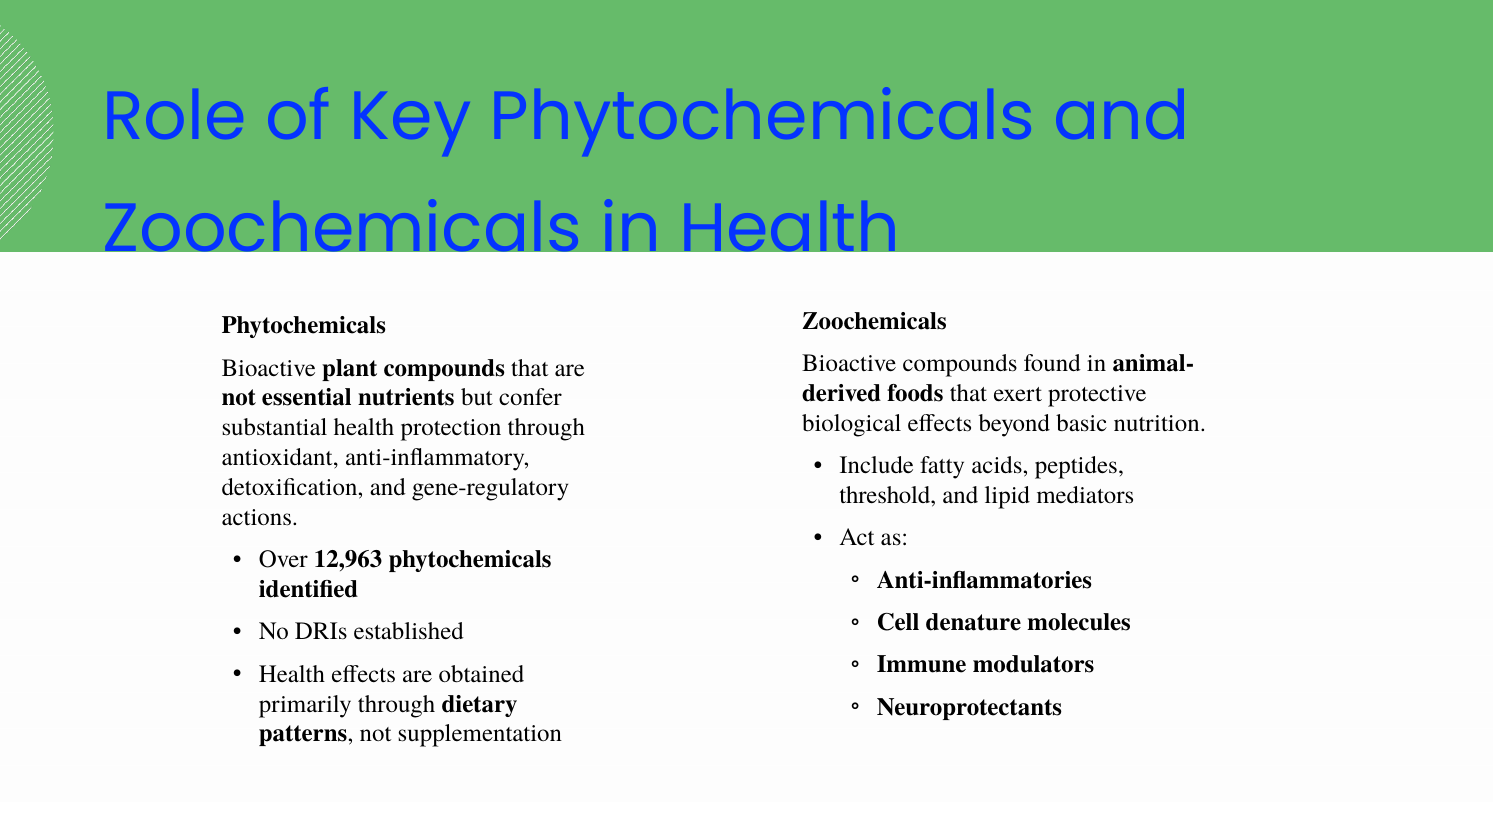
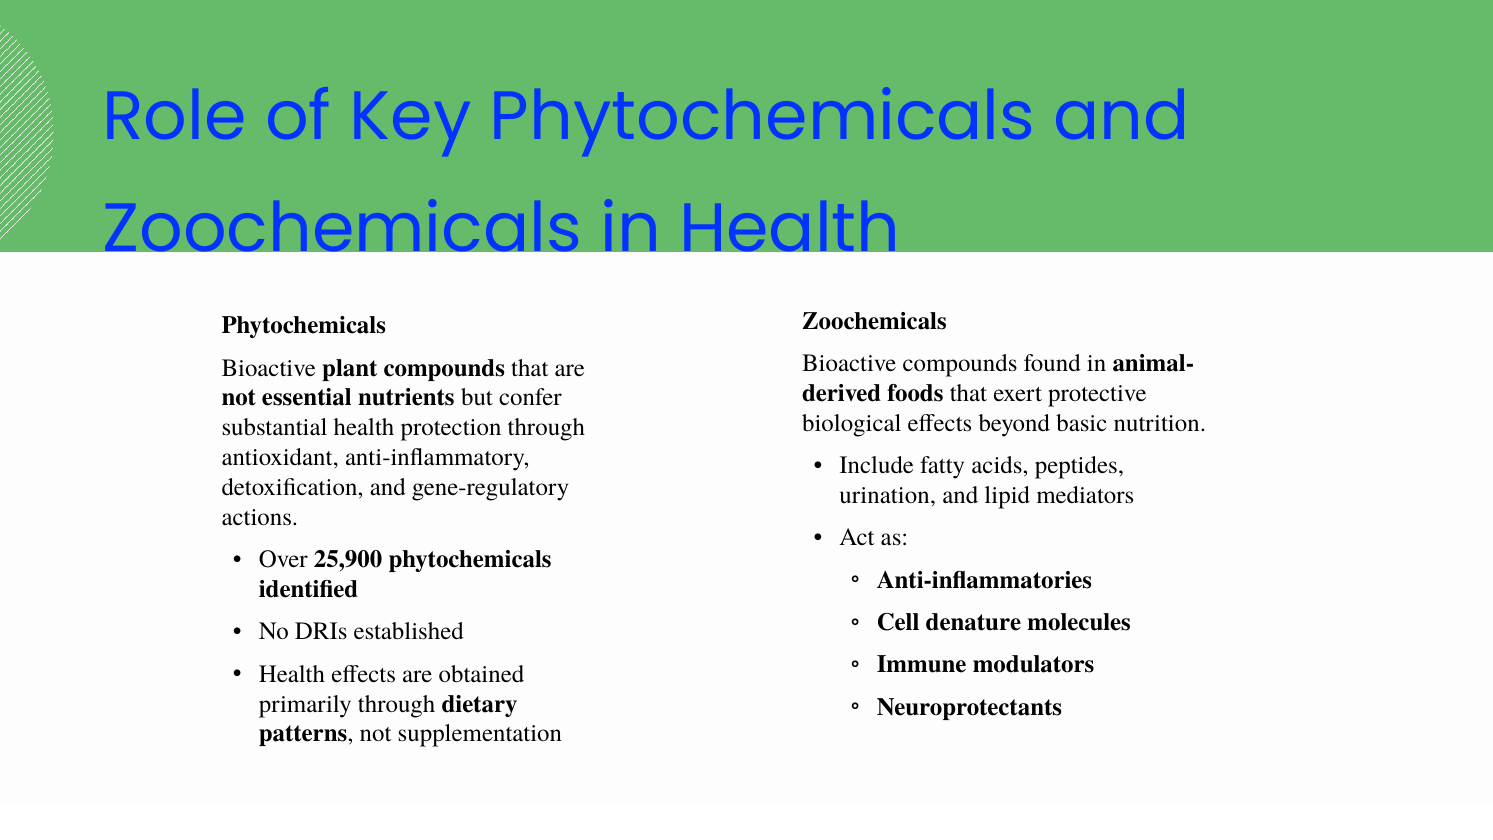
threshold: threshold -> urination (888, 495)
12,963: 12,963 -> 25,900 (348, 559)
